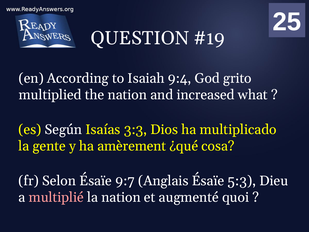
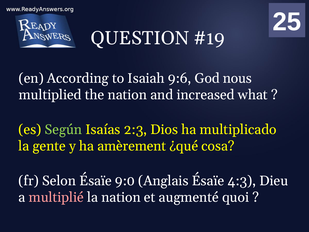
9:4: 9:4 -> 9:6 (180, 78)
grito: grito -> nous (237, 78)
Según colour: white -> light green (63, 129)
3:3: 3:3 -> 2:3 (135, 129)
9:7: 9:7 -> 9:0 (125, 181)
5:3: 5:3 -> 4:3 (242, 181)
